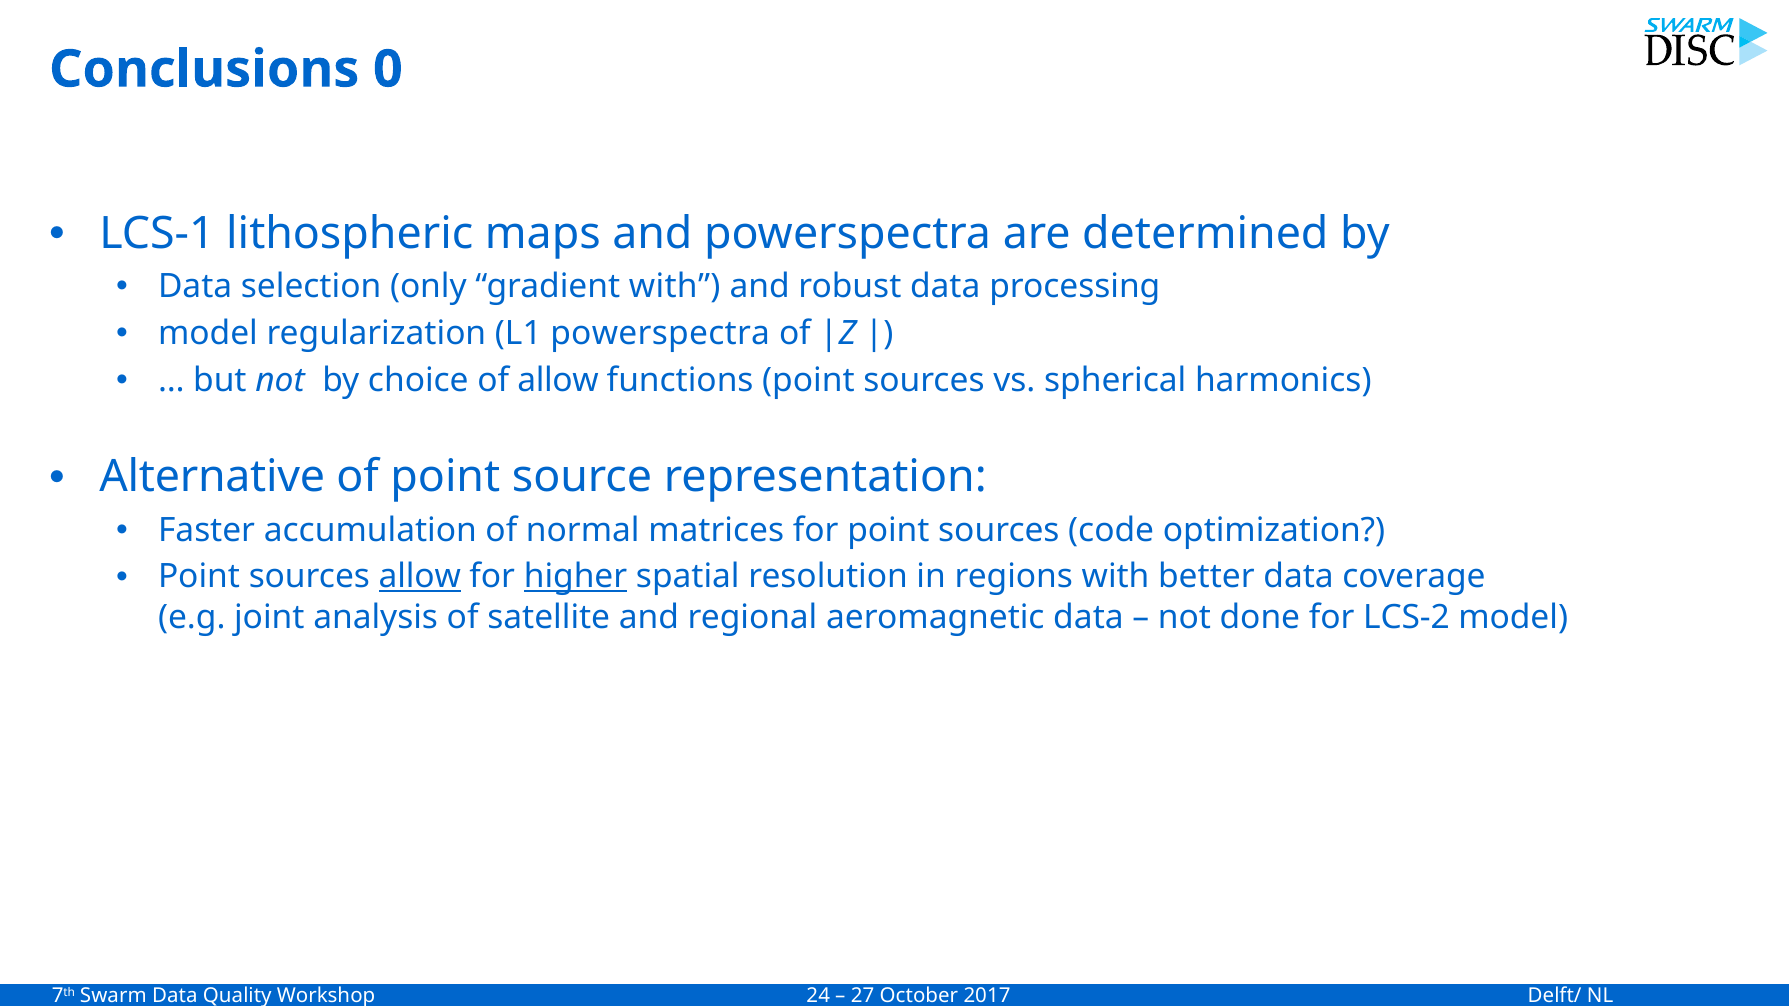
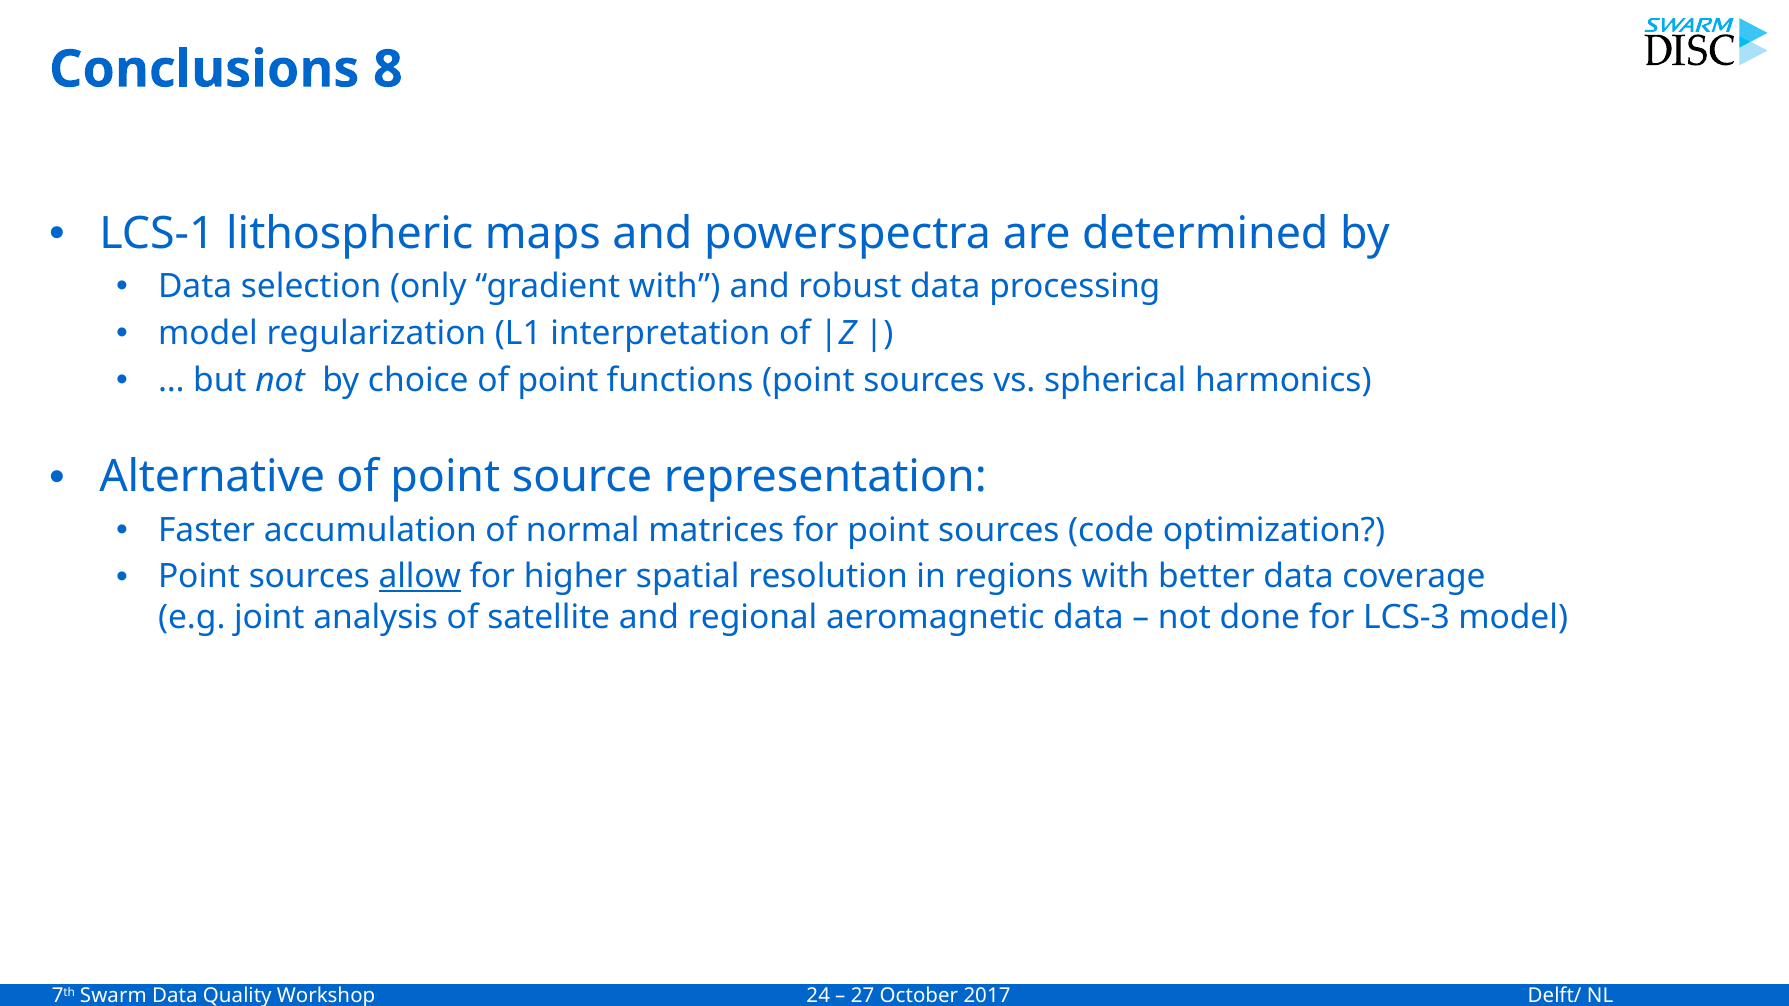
0: 0 -> 8 (388, 69)
L1 powerspectra: powerspectra -> interpretation (660, 333)
choice of allow: allow -> point (558, 380)
higher underline: present -> none (576, 577)
LCS-2: LCS-2 -> LCS-3 (1406, 617)
